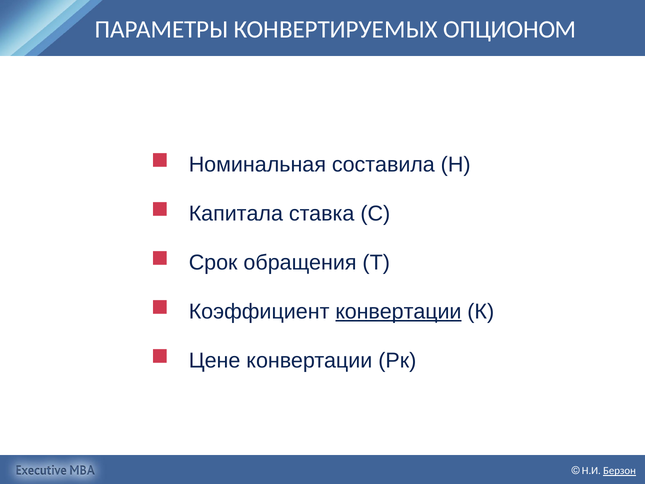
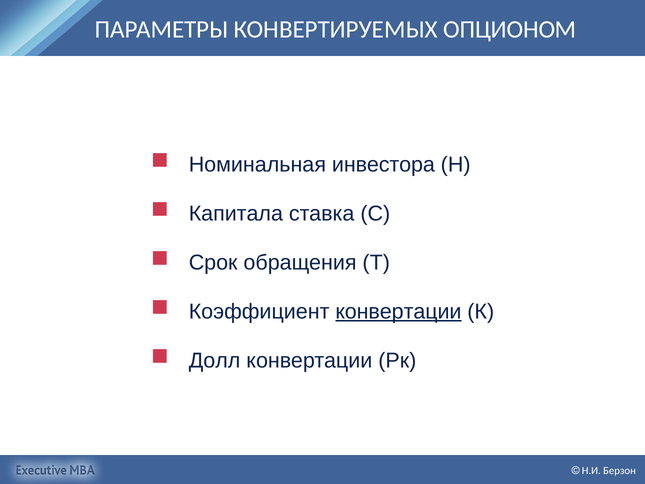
составила: составила -> инвестора (383, 164)
Цене: Цене -> Долл (215, 360)
Берзон underline: present -> none (620, 471)
